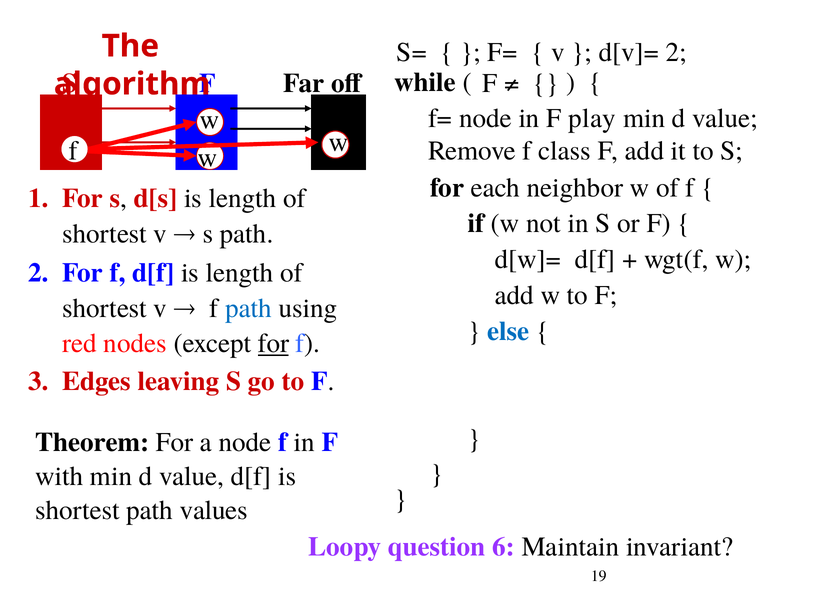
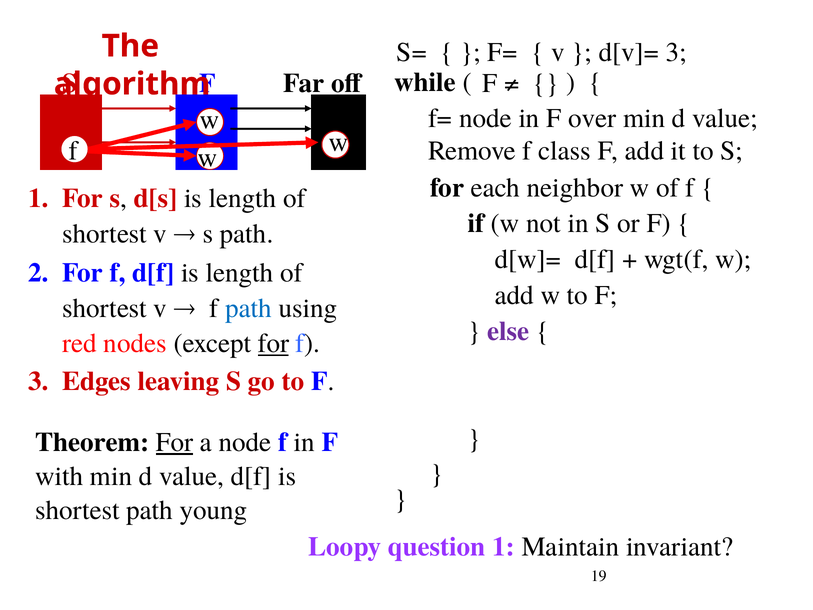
d[v]= 2: 2 -> 3 (676, 52)
play: play -> over (592, 118)
else colour: blue -> purple (508, 331)
For underline: none -> present (175, 442)
values: values -> young (214, 510)
question 6: 6 -> 1 (503, 547)
